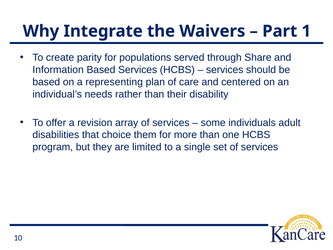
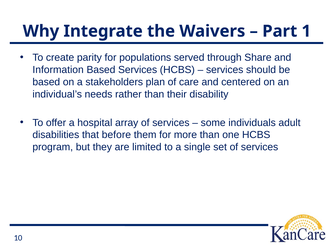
representing: representing -> stakeholders (114, 82)
revision: revision -> hospital (95, 123)
choice: choice -> before (116, 135)
